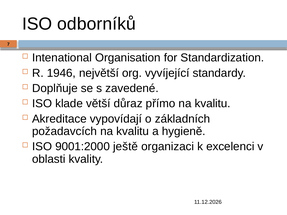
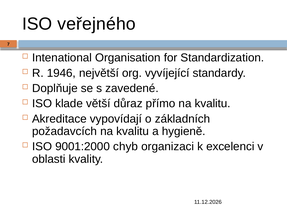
odborníků: odborníků -> veřejného (96, 24)
ještě: ještě -> chyb (126, 147)
